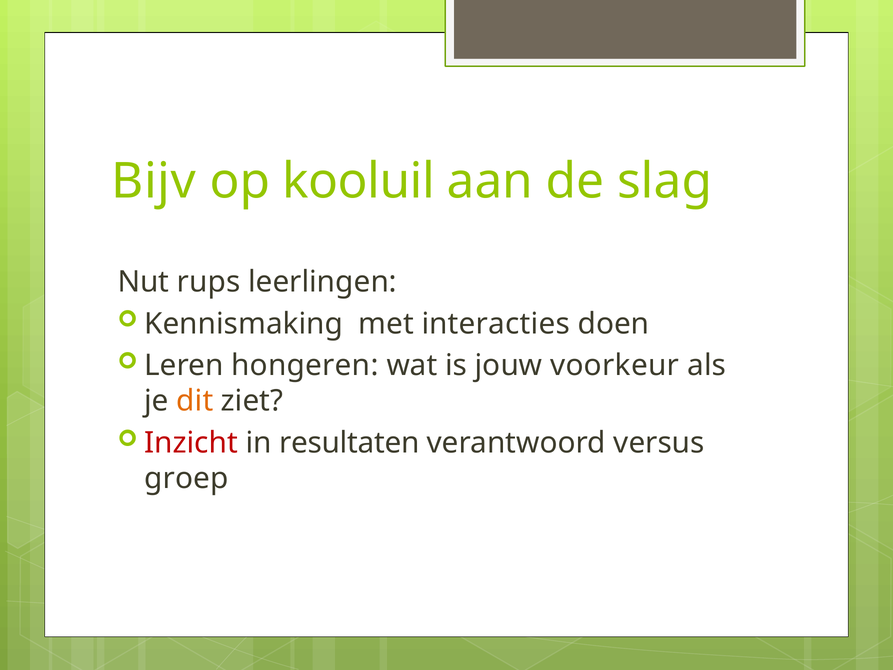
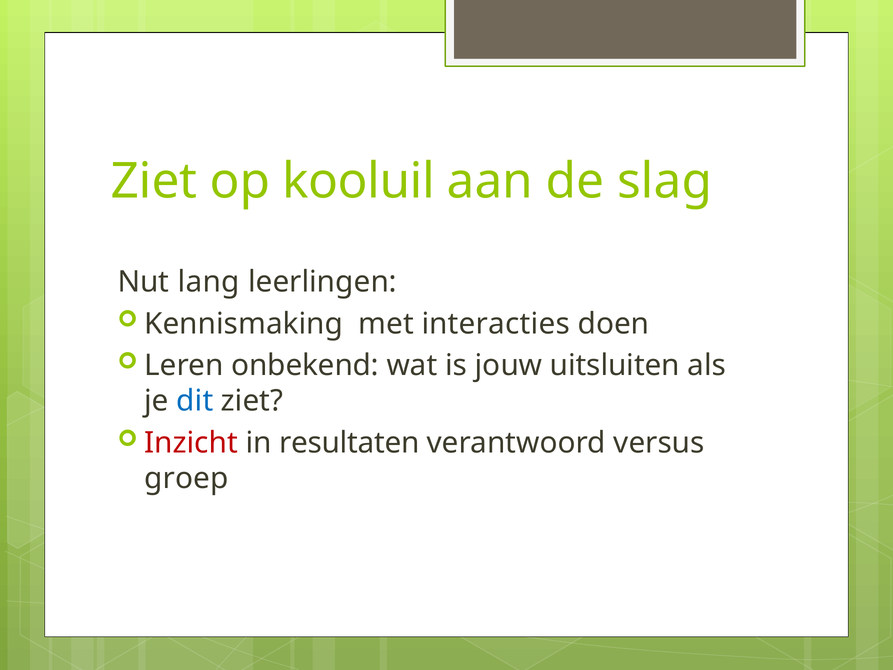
Bijv: Bijv -> Ziet (154, 181)
rups: rups -> lang (209, 282)
hongeren: hongeren -> onbekend (305, 365)
voorkeur: voorkeur -> uitsluiten (615, 365)
dit colour: orange -> blue (195, 401)
